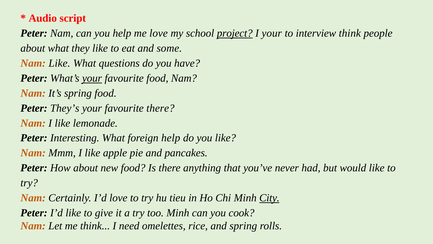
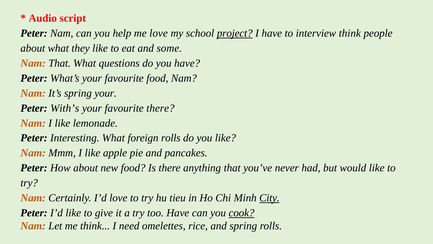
I your: your -> have (272, 33)
Nam Like: Like -> That (60, 63)
your underline: present -> none (92, 78)
spring food: food -> your (106, 93)
They’s: They’s -> With’s (65, 108)
foreign help: help -> rolls (171, 138)
too Minh: Minh -> Have (178, 212)
cook underline: none -> present (242, 212)
